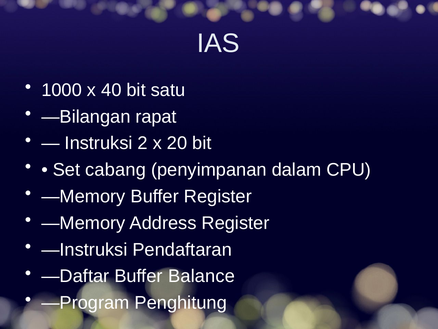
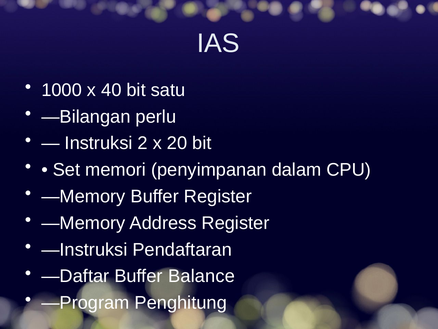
rapat: rapat -> perlu (156, 117)
cabang: cabang -> memori (116, 170)
